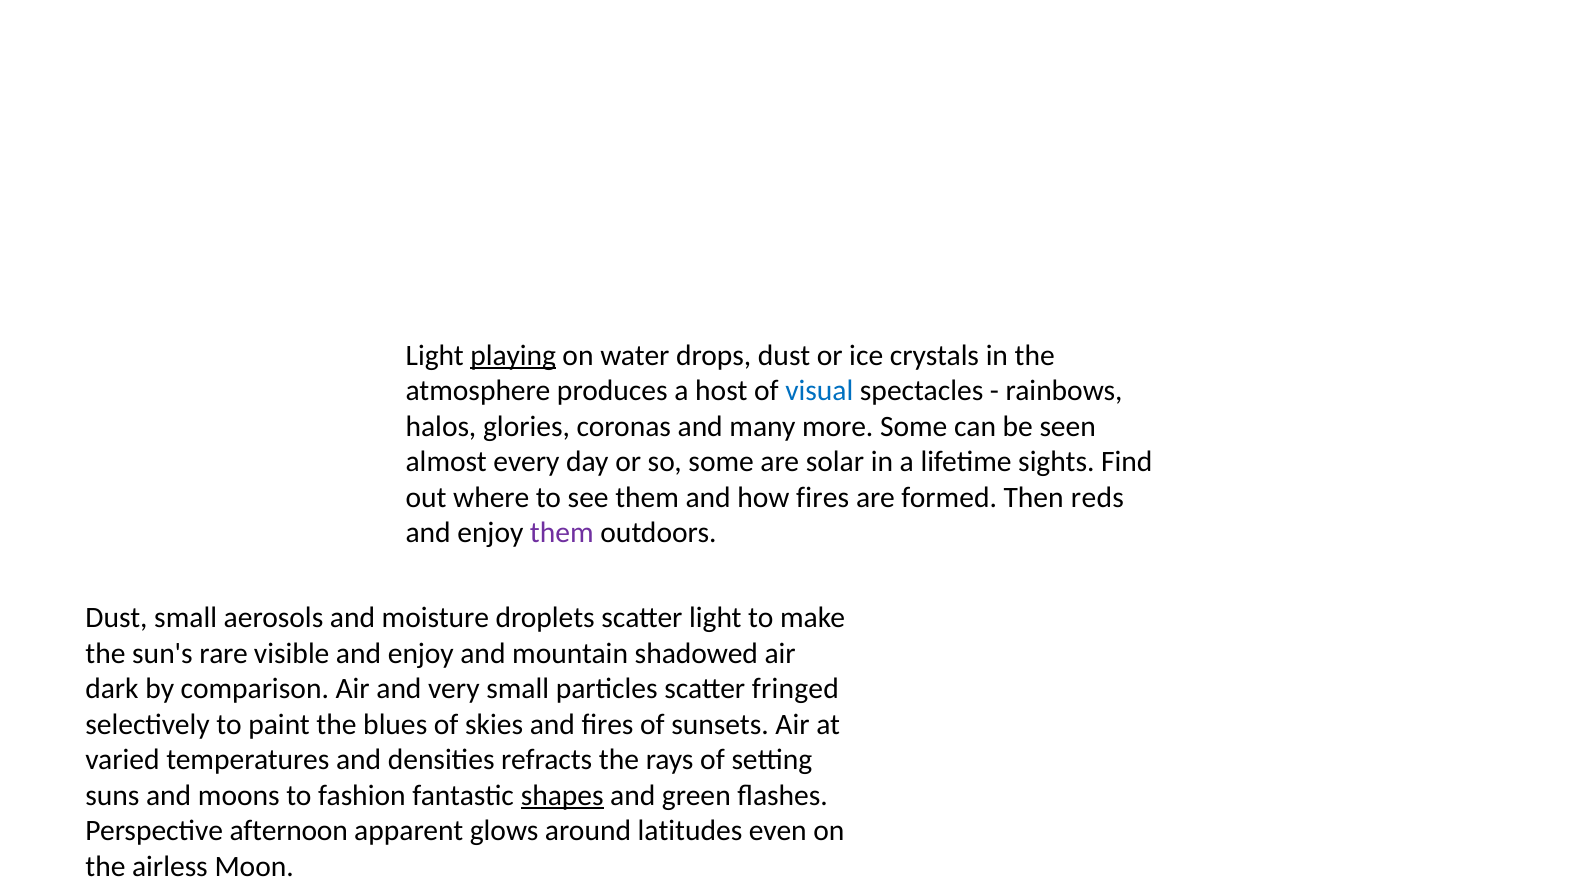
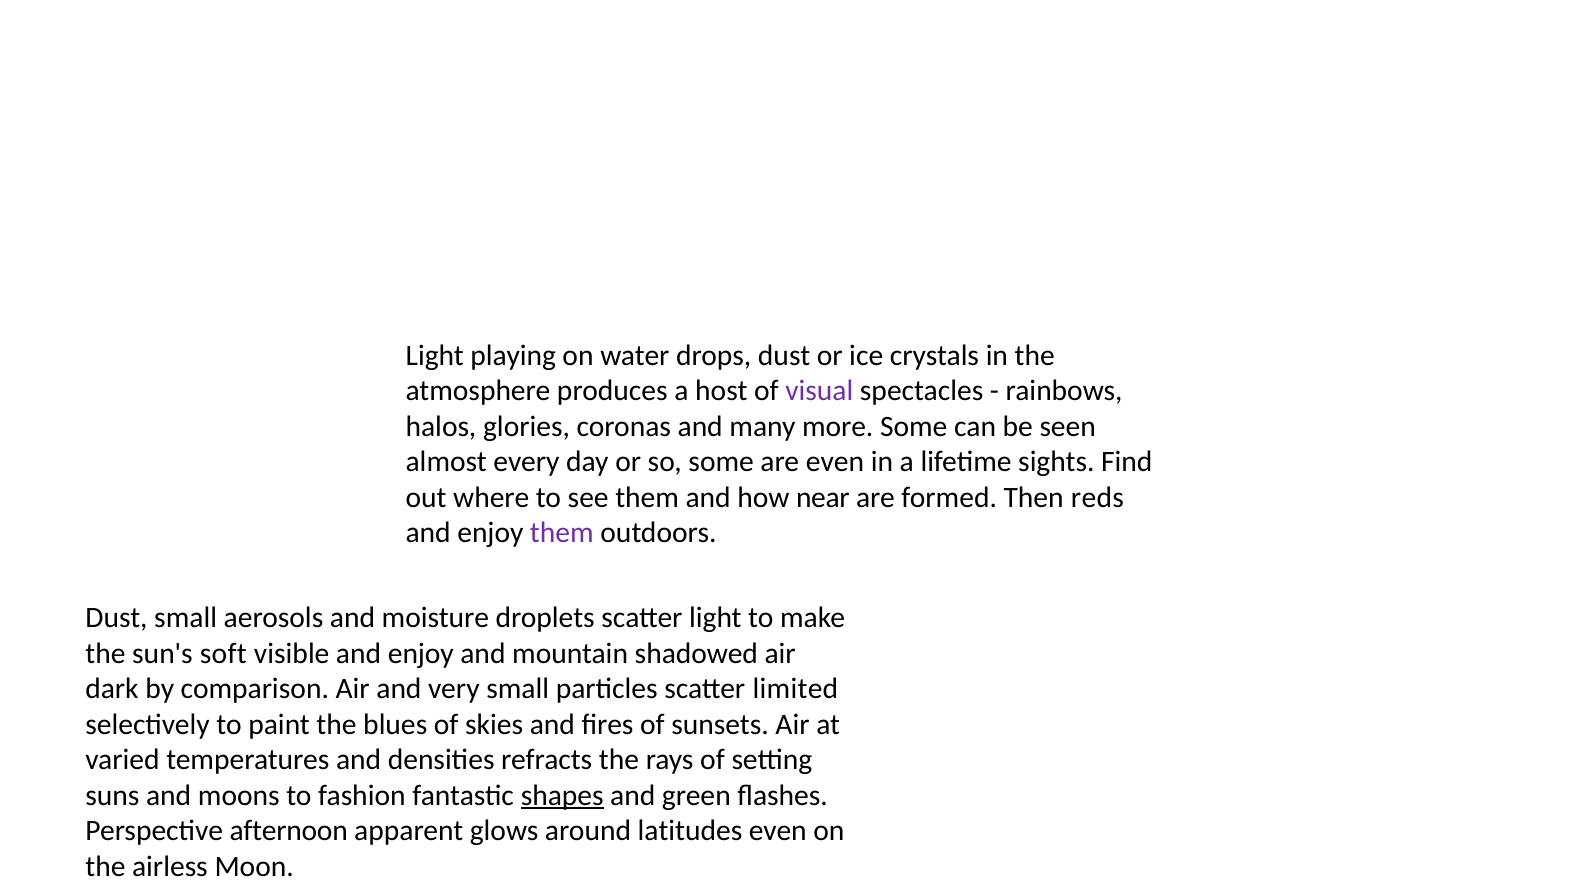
playing underline: present -> none (513, 355)
visual colour: blue -> purple (819, 391)
are solar: solar -> even (835, 462)
how fires: fires -> near (823, 497)
rare: rare -> soft (223, 653)
fringed: fringed -> limited (795, 689)
